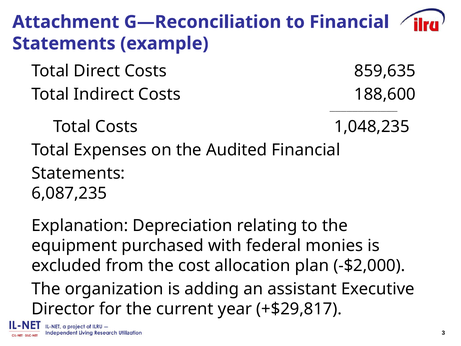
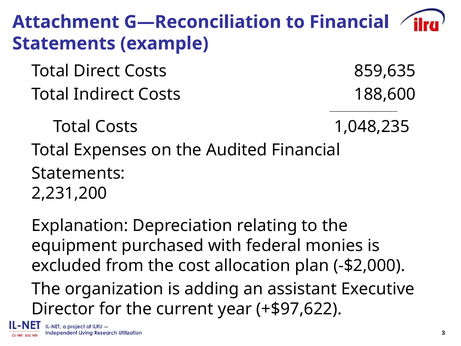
6,087,235: 6,087,235 -> 2,231,200 (69, 193)
+$29,817: +$29,817 -> +$97,622 (299, 309)
